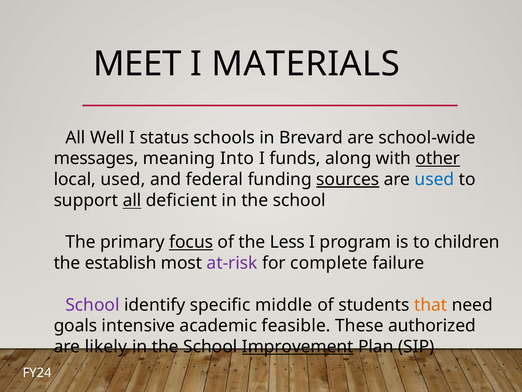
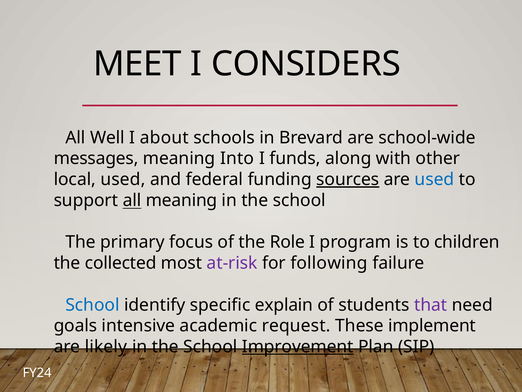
MATERIALS: MATERIALS -> CONSIDERS (306, 64)
status: status -> about (164, 137)
other underline: present -> none (438, 158)
all deficient: deficient -> meaning (182, 200)
focus underline: present -> none (191, 242)
Less: Less -> Role (287, 242)
establish: establish -> collected (121, 263)
complete: complete -> following (329, 263)
School colour: purple -> blue (93, 305)
middle: middle -> explain (284, 305)
that colour: orange -> purple (431, 305)
feasible: feasible -> request (296, 325)
authorized: authorized -> implement (432, 325)
